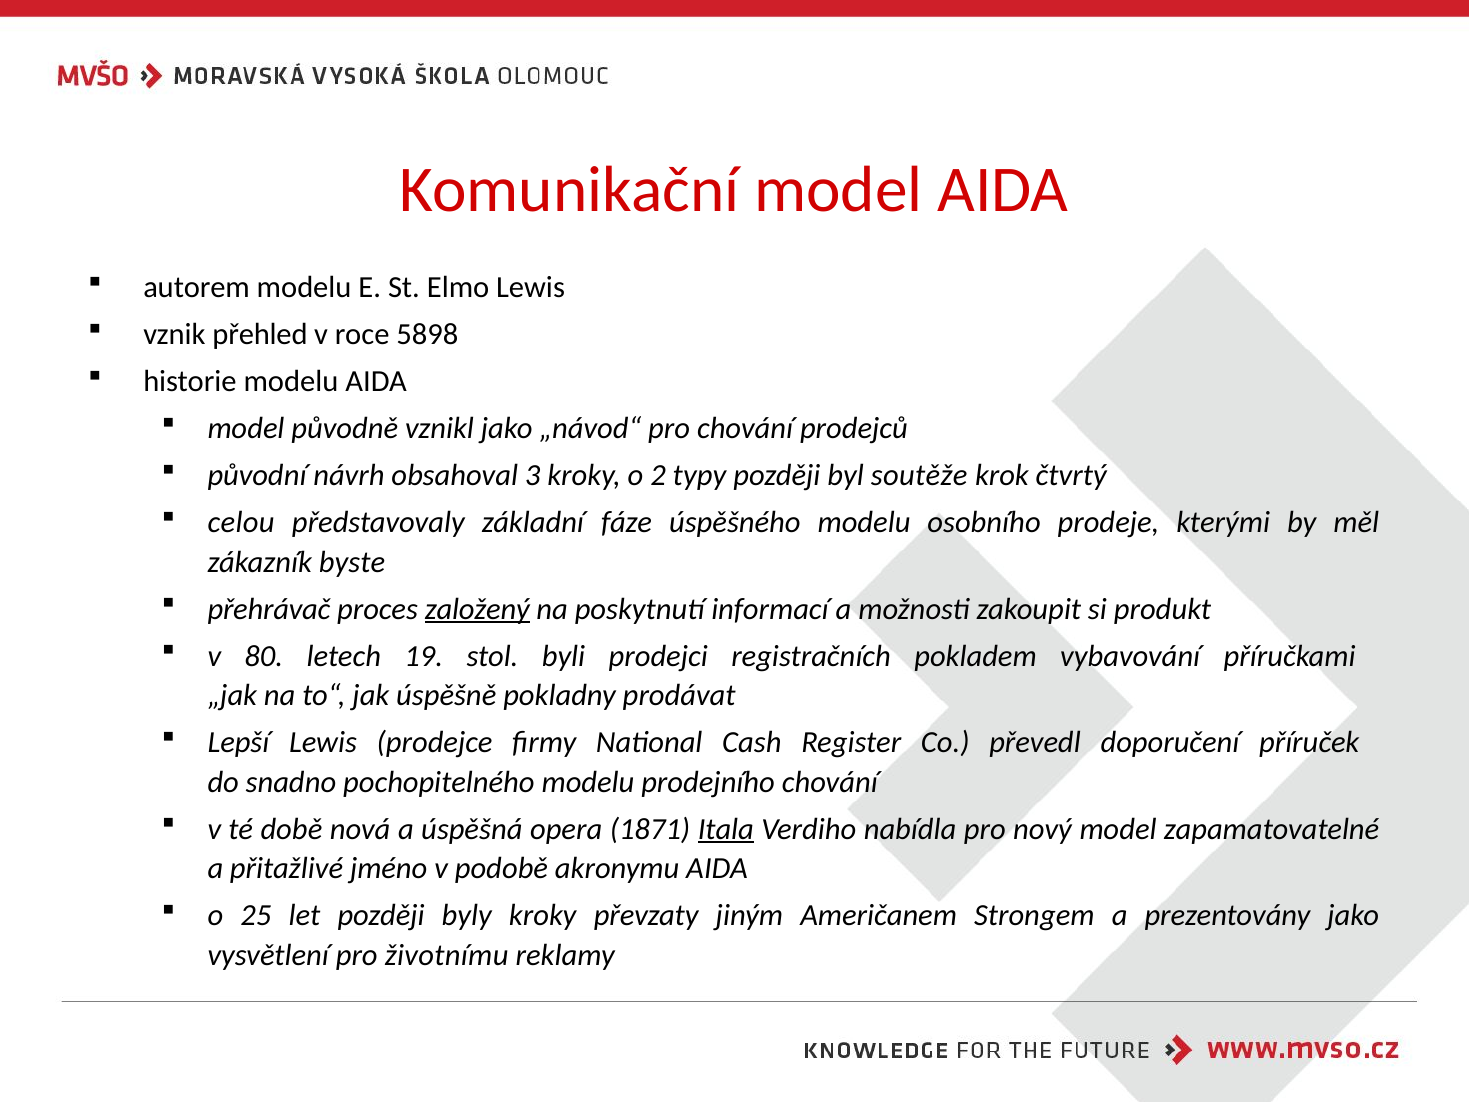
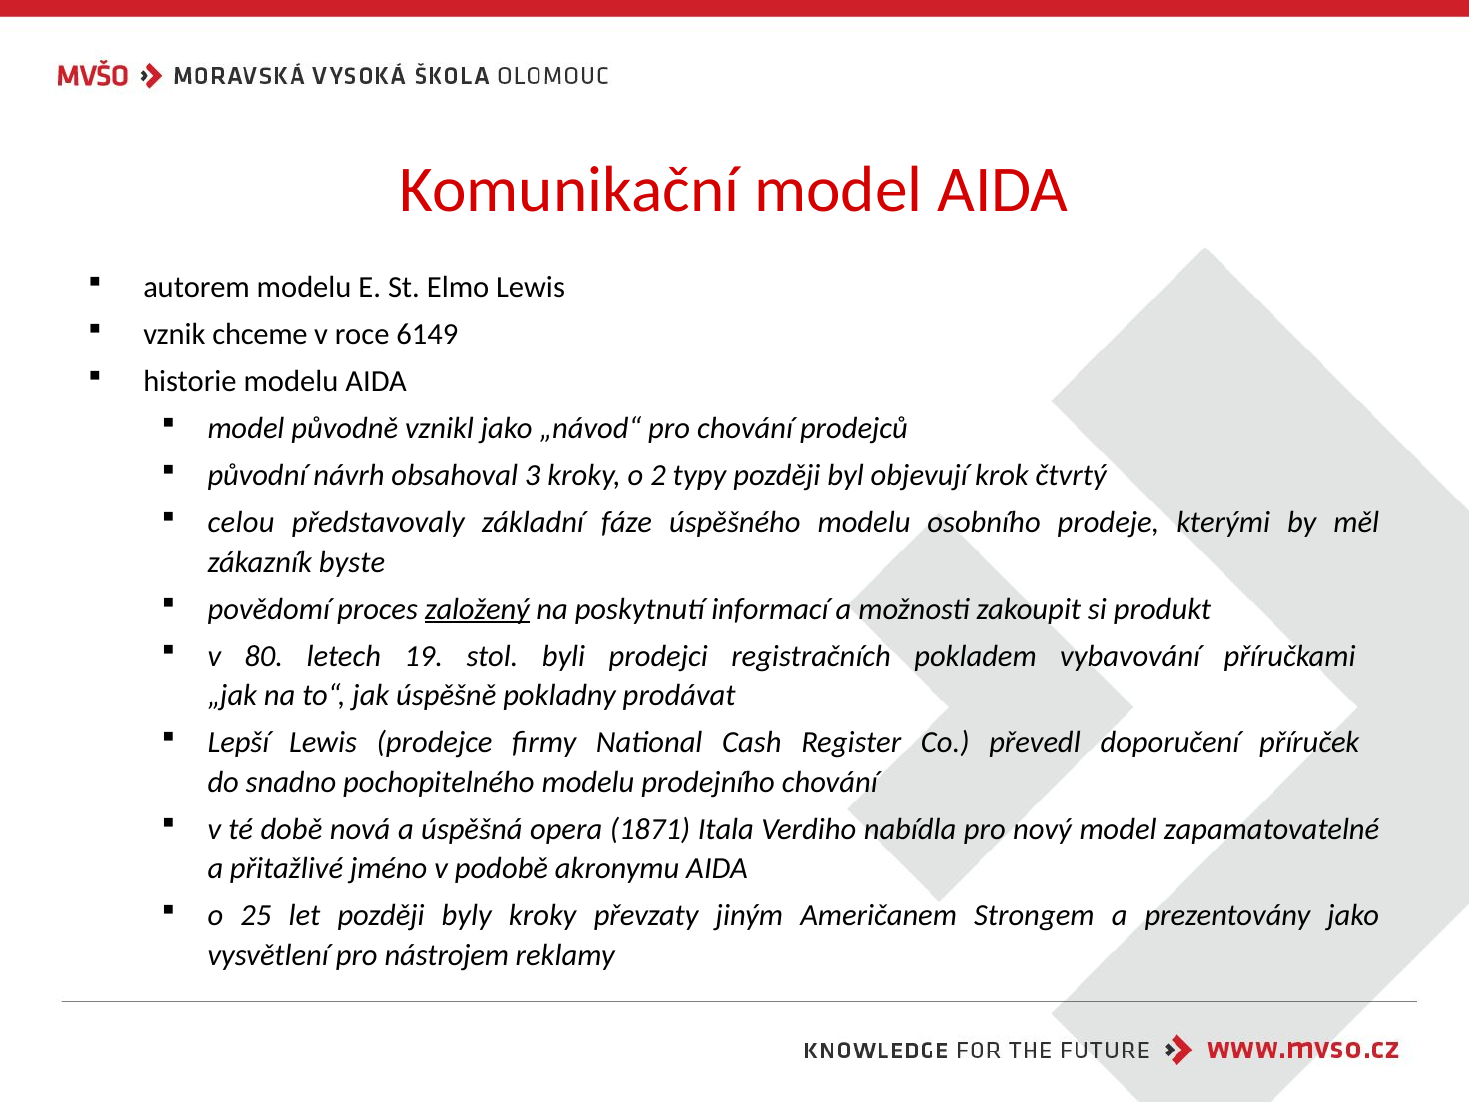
přehled: přehled -> chceme (260, 335)
5898: 5898 -> 6149 (427, 335)
soutěže: soutěže -> objevují (919, 475)
přehrávač: přehrávač -> povědomí (269, 609)
Itala underline: present -> none (726, 829)
životnímu: životnímu -> nástrojem (447, 955)
